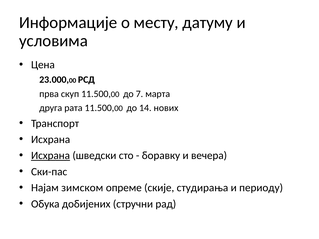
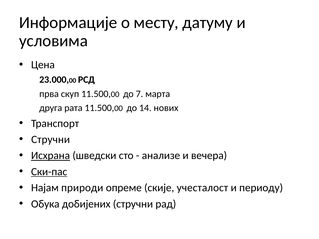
Исхрана: Исхрана -> Стручни (51, 140)
боравку: боравку -> анализе (161, 156)
Ски-пас underline: none -> present (49, 172)
зимском: зимском -> природи (82, 188)
студирања: студирања -> учесталост (202, 188)
